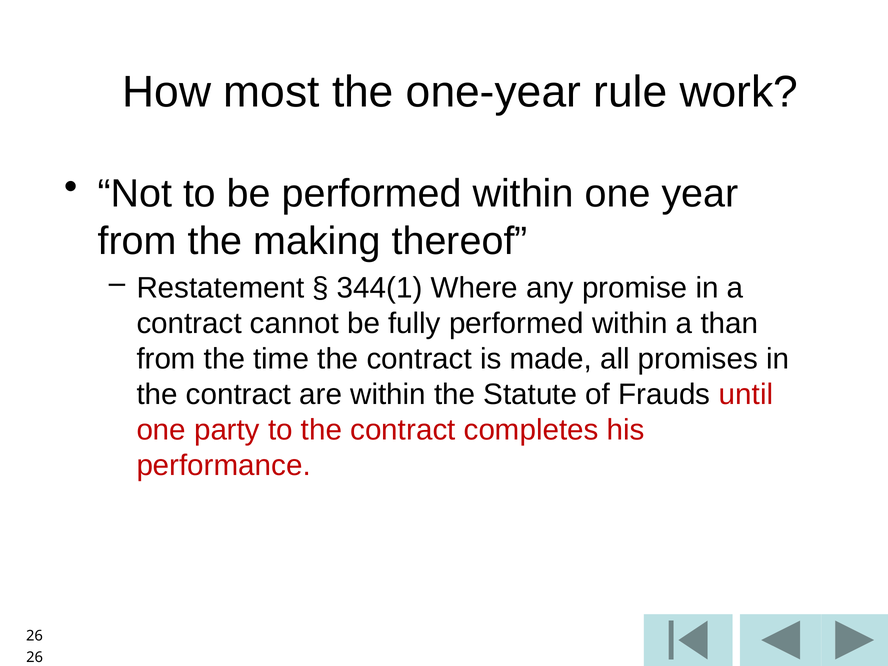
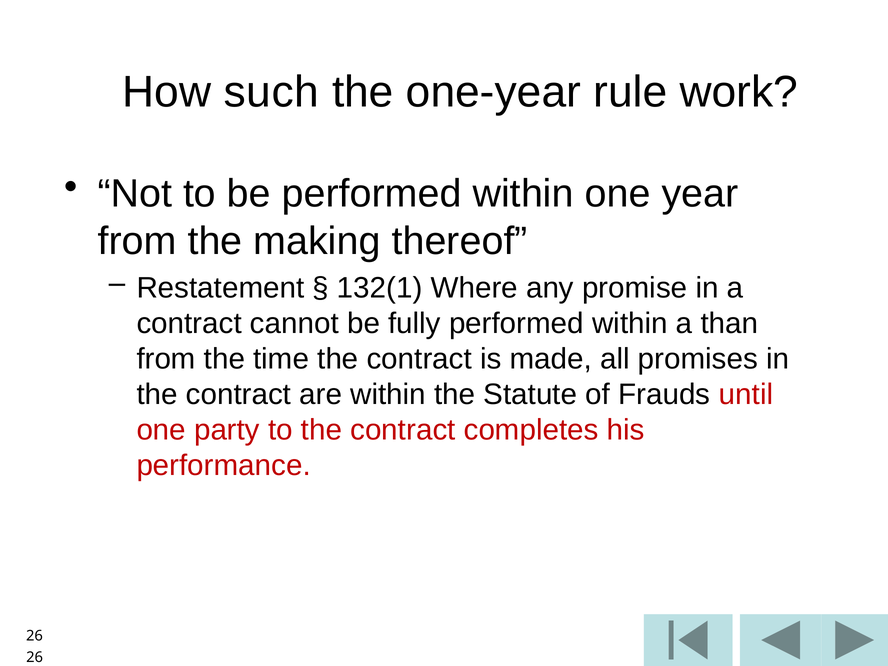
most: most -> such (271, 92)
344(1: 344(1 -> 132(1 (380, 288)
